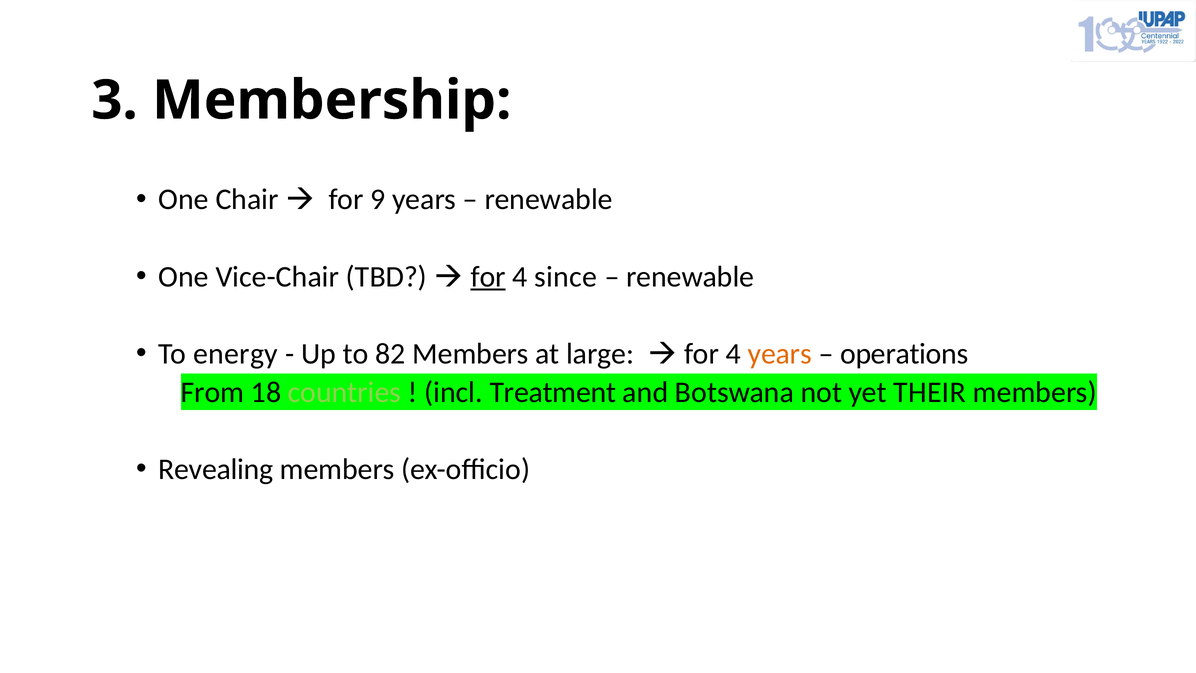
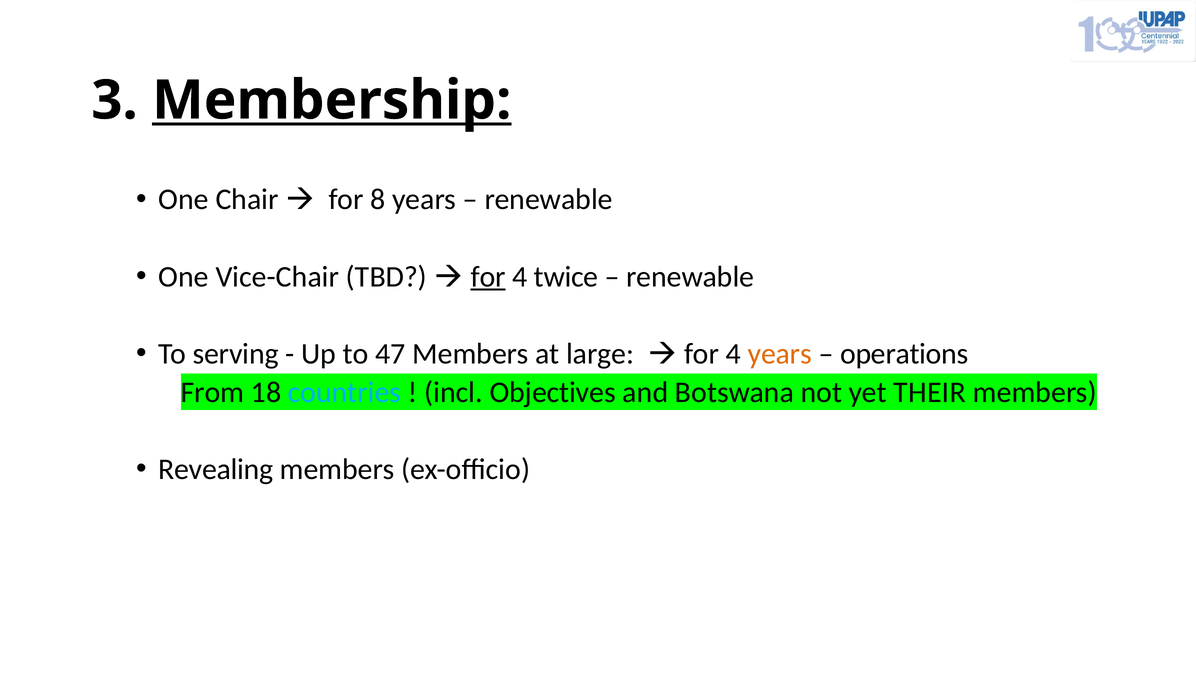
Membership underline: none -> present (332, 100)
9: 9 -> 8 (378, 200)
since: since -> twice (566, 277)
energy: energy -> serving (236, 354)
82: 82 -> 47 (390, 354)
countries colour: light green -> light blue (344, 392)
Treatment: Treatment -> Objectives (553, 392)
